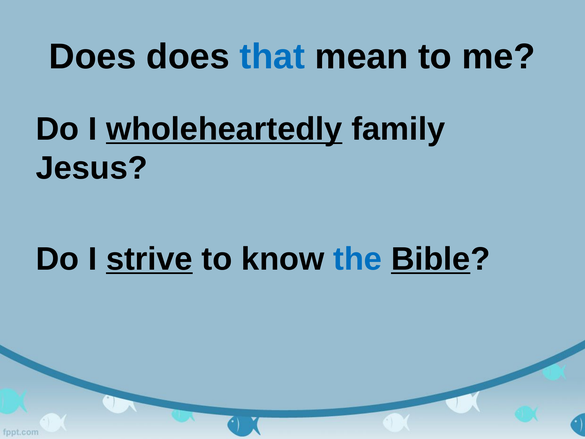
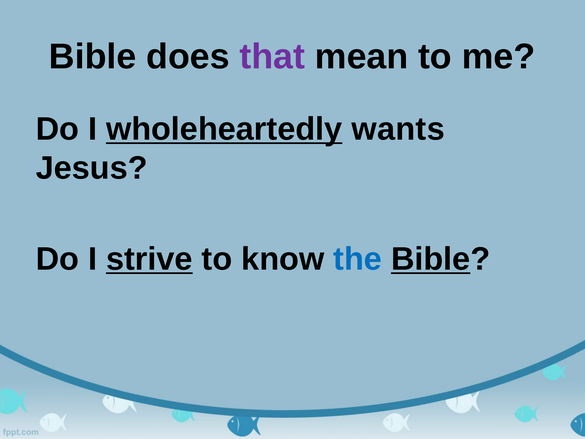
Does: Does -> Bible (93, 57)
that colour: blue -> purple (272, 57)
family: family -> wants (398, 129)
